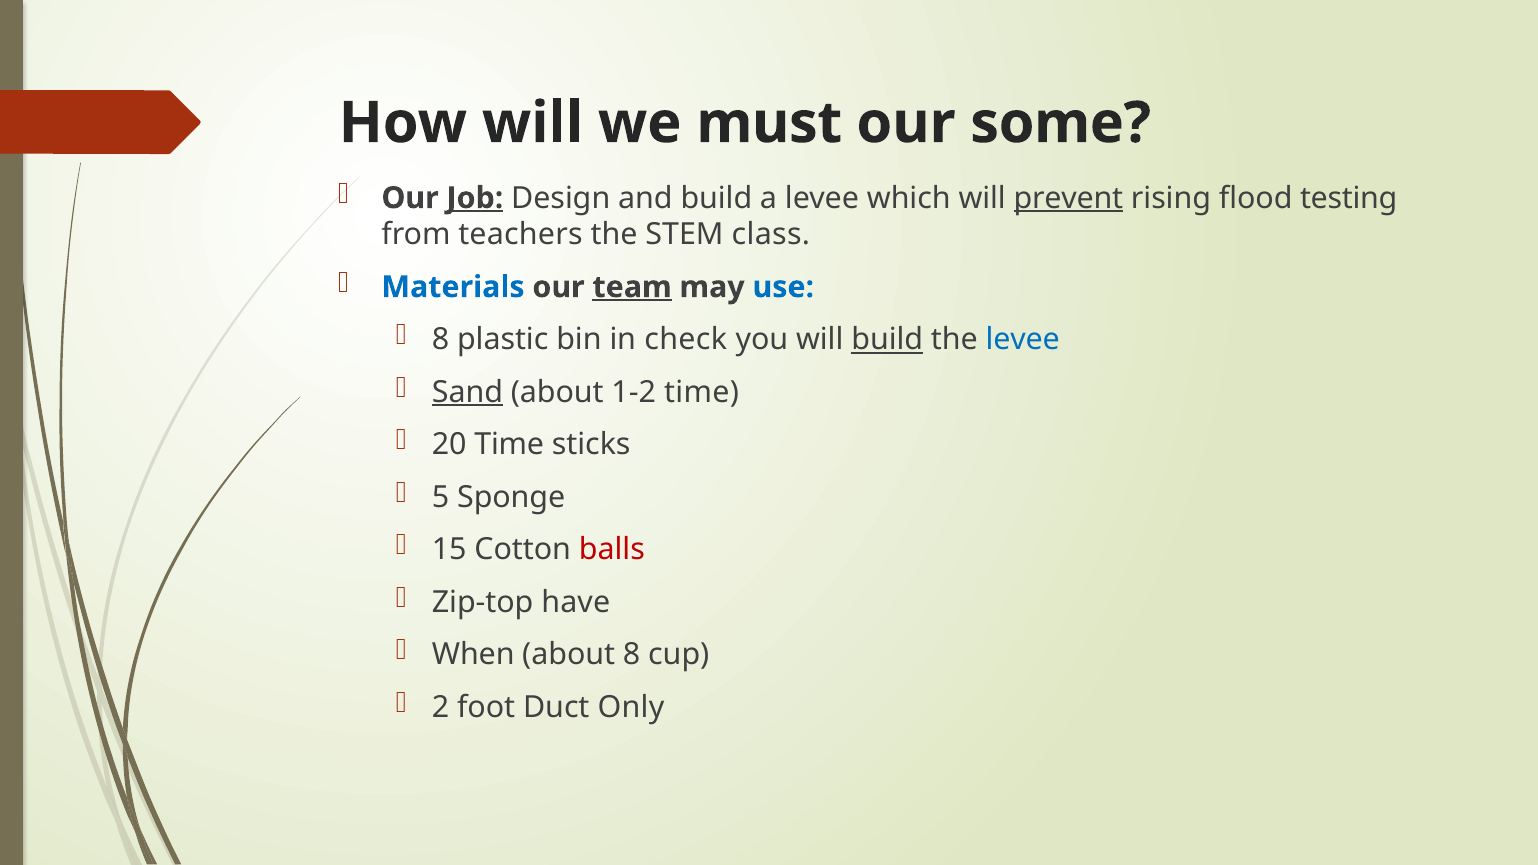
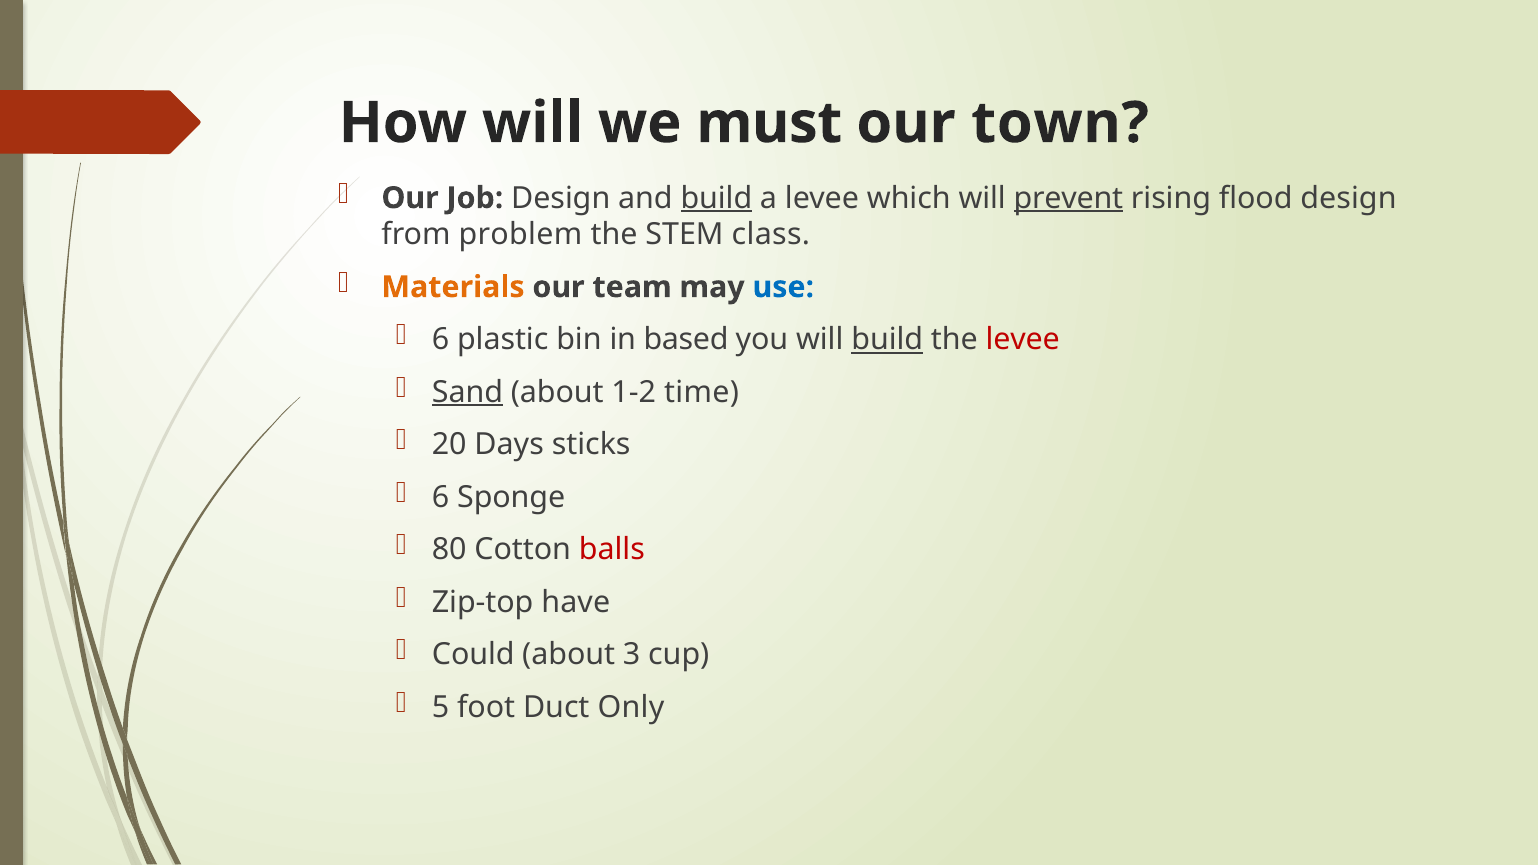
some: some -> town (1060, 123)
Job underline: present -> none (475, 198)
build underline: none -> present (716, 198)
flood testing: testing -> design (1349, 198)
teachers: teachers -> problem (520, 235)
Materials colour: blue -> orange (453, 287)
team underline: present -> none (632, 287)
8: 8 -> 6 (441, 340)
check: check -> based (686, 340)
levee colour: blue -> red (1023, 340)
20 Time: Time -> Days (509, 445)
5: 5 -> 6 (441, 497)
15: 15 -> 80 (449, 550)
When: When -> Could (473, 655)
about 8: 8 -> 3 (632, 655)
2: 2 -> 5 (441, 707)
